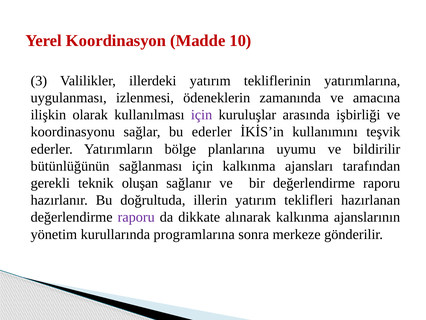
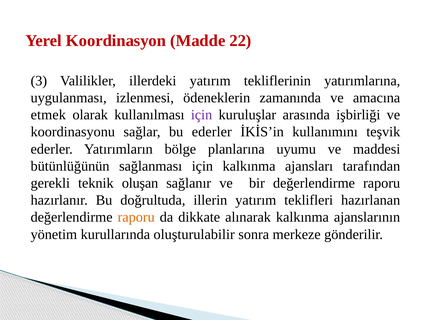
10: 10 -> 22 (240, 41)
ilişkin: ilişkin -> etmek (48, 115)
bildirilir: bildirilir -> maddesi (377, 149)
raporu colour: purple -> orange (136, 217)
programlarına: programlarına -> oluşturulabilir (194, 234)
